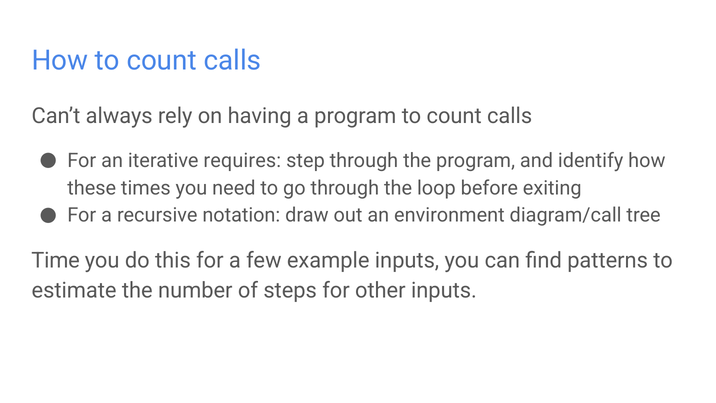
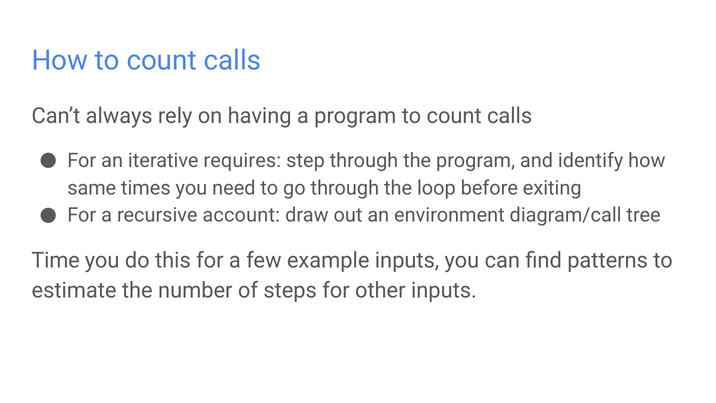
these: these -> same (92, 188)
notation: notation -> account (241, 215)
